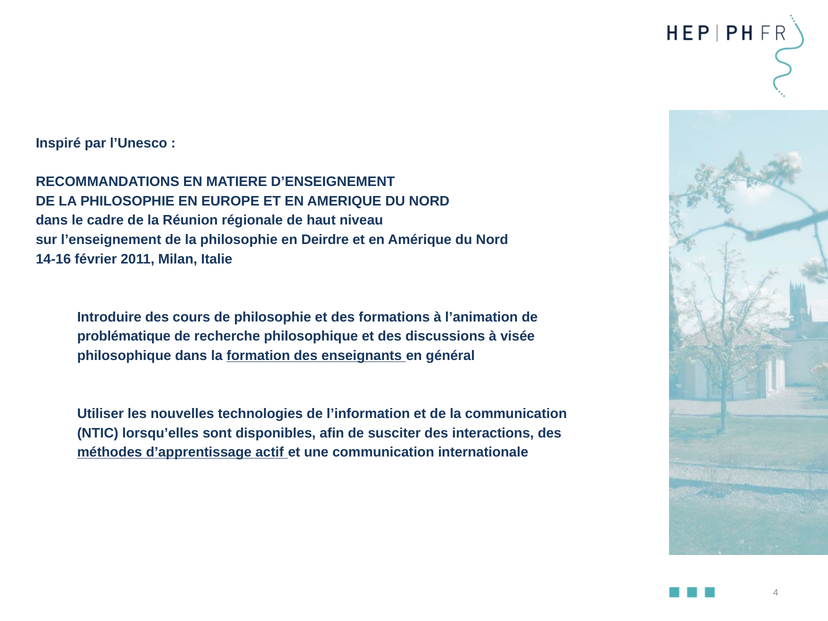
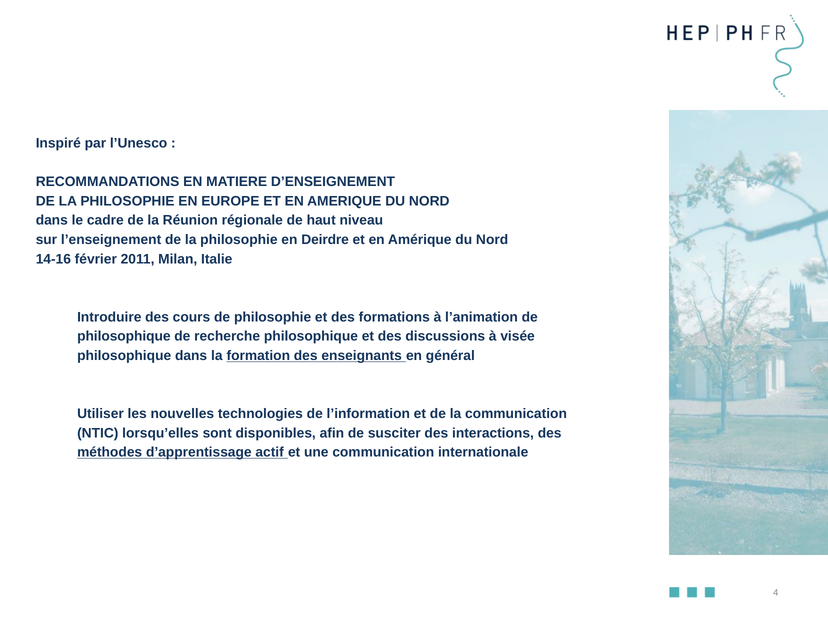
problématique: problématique -> philosophique (124, 336)
